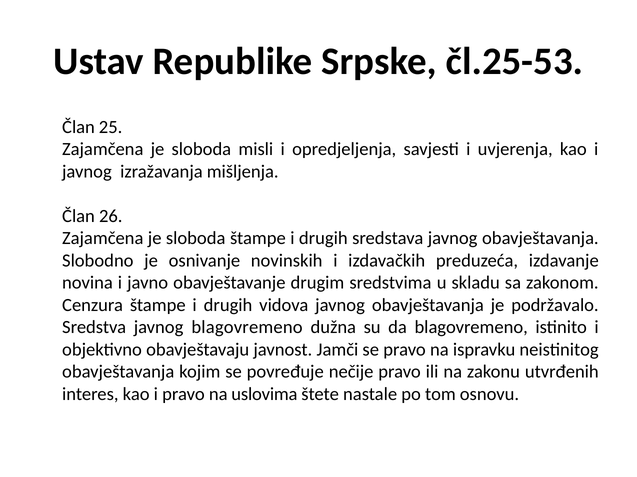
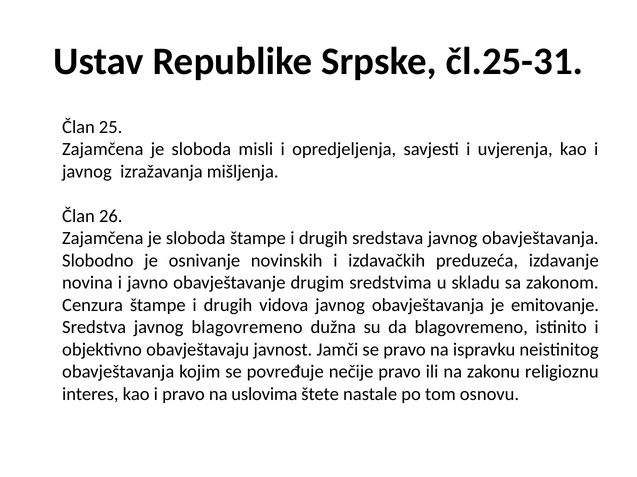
čl.25-53: čl.25-53 -> čl.25-31 (514, 62)
podržavalo: podržavalo -> emitovanje (555, 305)
utvrđenih: utvrđenih -> religioznu (562, 372)
